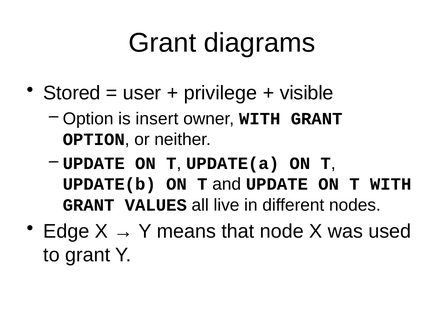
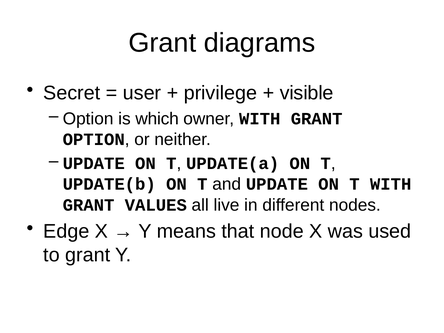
Stored: Stored -> Secret (72, 93)
insert: insert -> which (157, 119)
